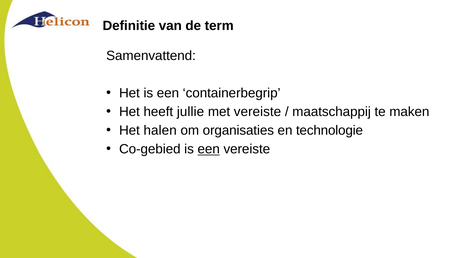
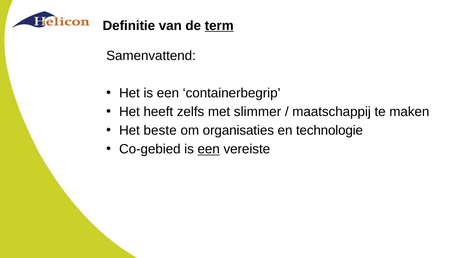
term underline: none -> present (219, 26)
jullie: jullie -> zelfs (191, 112)
met vereiste: vereiste -> slimmer (257, 112)
halen: halen -> beste (160, 130)
